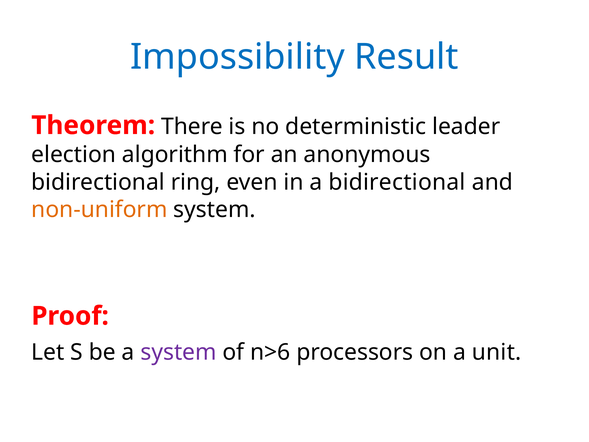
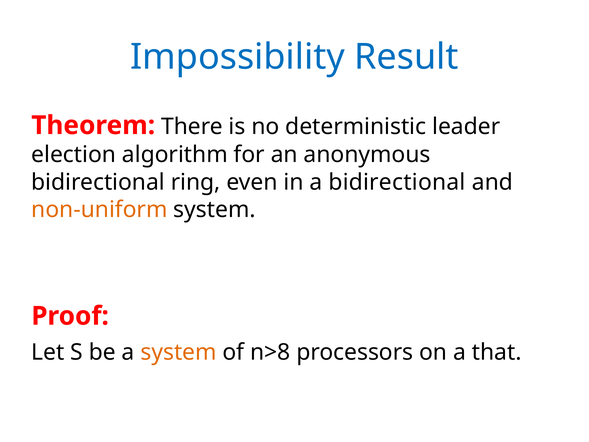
system colour: purple -> orange (179, 352)
n>6: n>6 -> n>8 (270, 352)
unit: unit -> that (497, 352)
